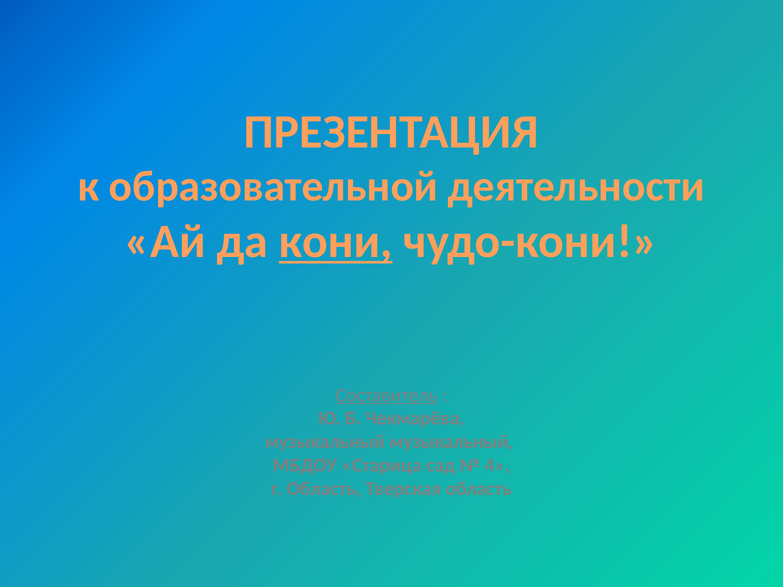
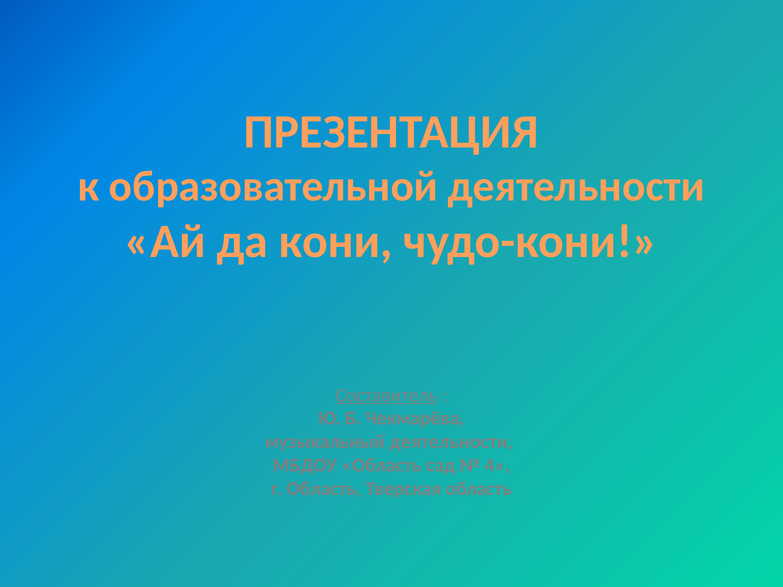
кони underline: present -> none (336, 242)
музыкальный музыкальный: музыкальный -> деятельности (451, 442)
МБДОУ Старица: Старица -> Область (381, 466)
